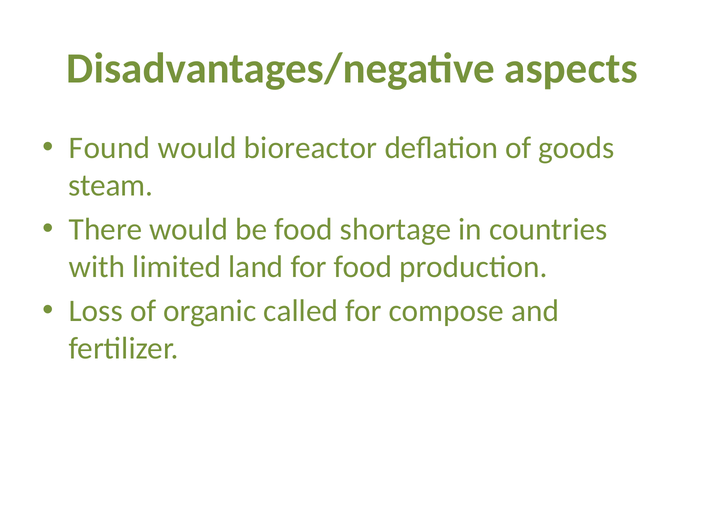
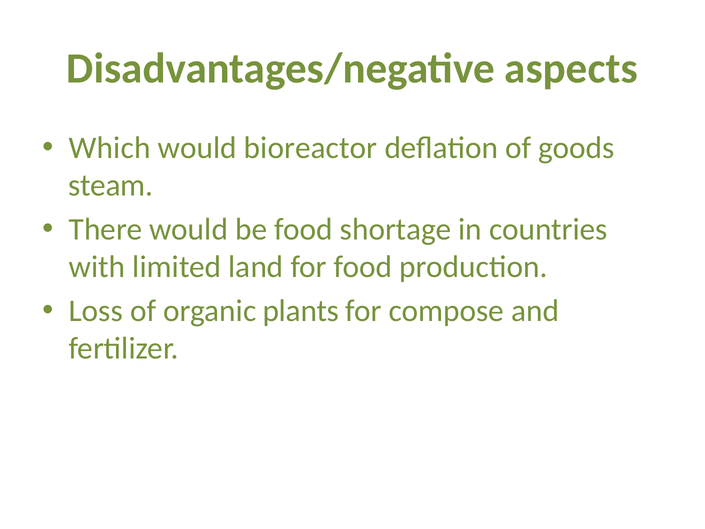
Found: Found -> Which (110, 148)
called: called -> plants (301, 311)
